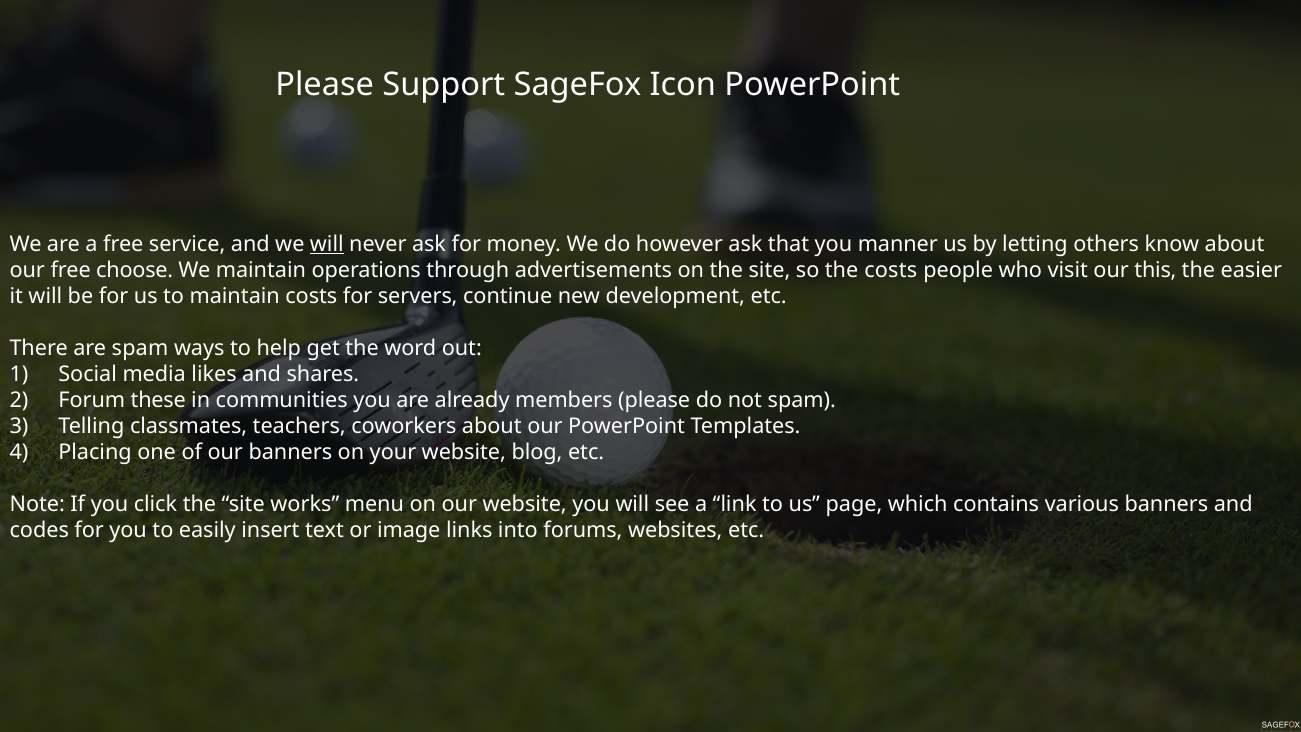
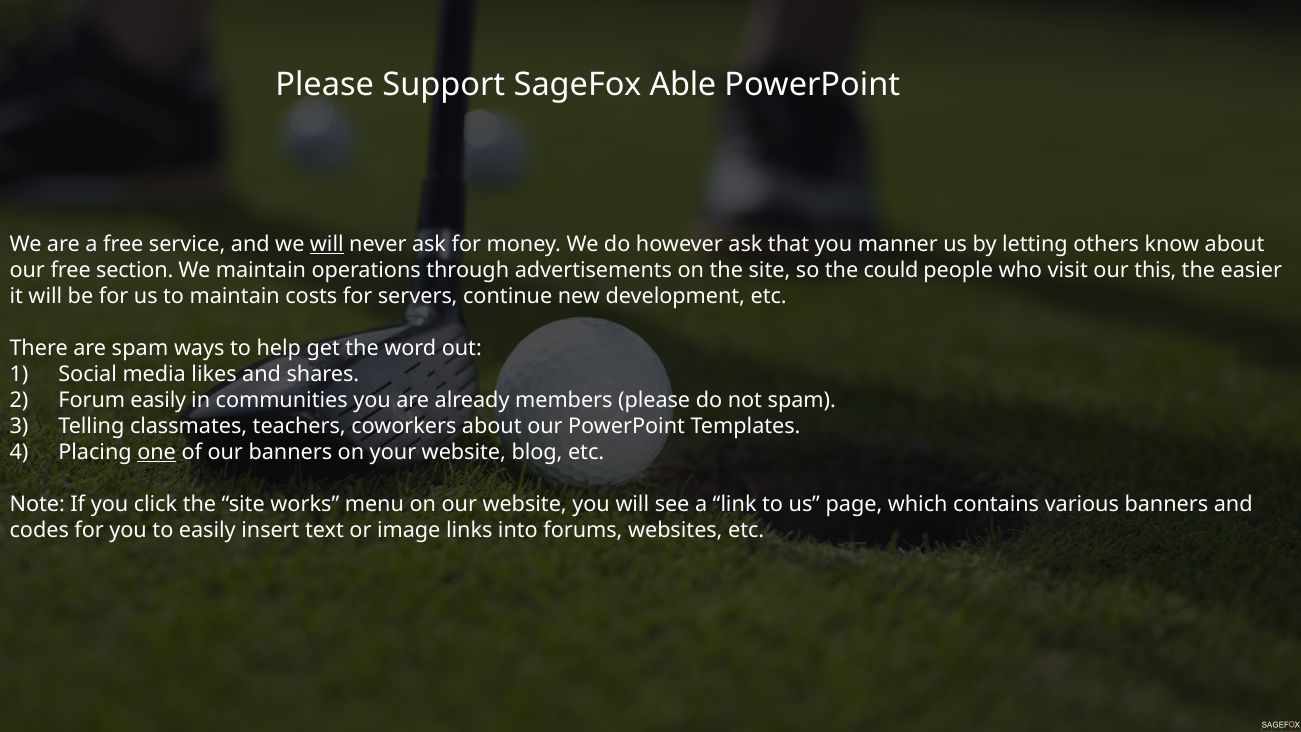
Icon: Icon -> Able (683, 85)
choose: choose -> section (135, 270)
the costs: costs -> could (891, 270)
Forum these: these -> easily (158, 400)
one underline: none -> present (157, 452)
